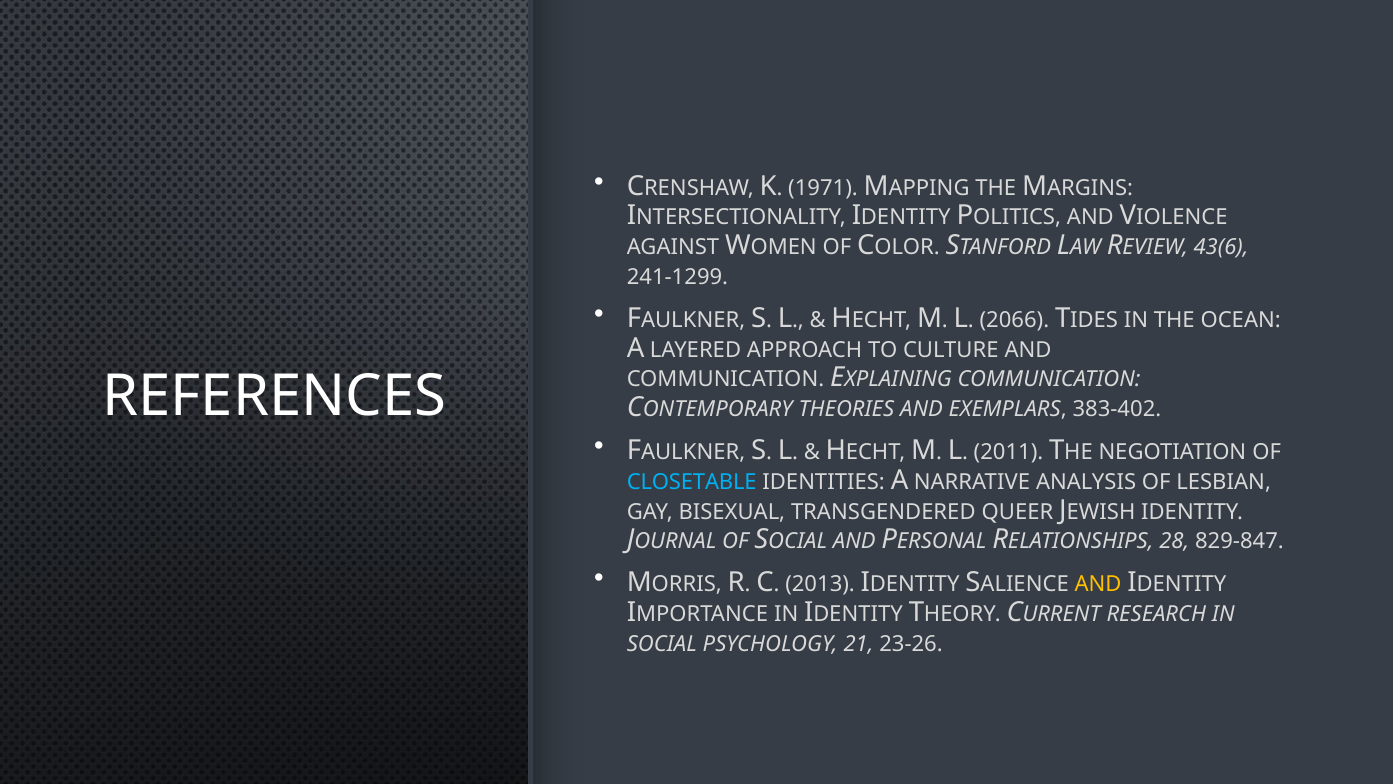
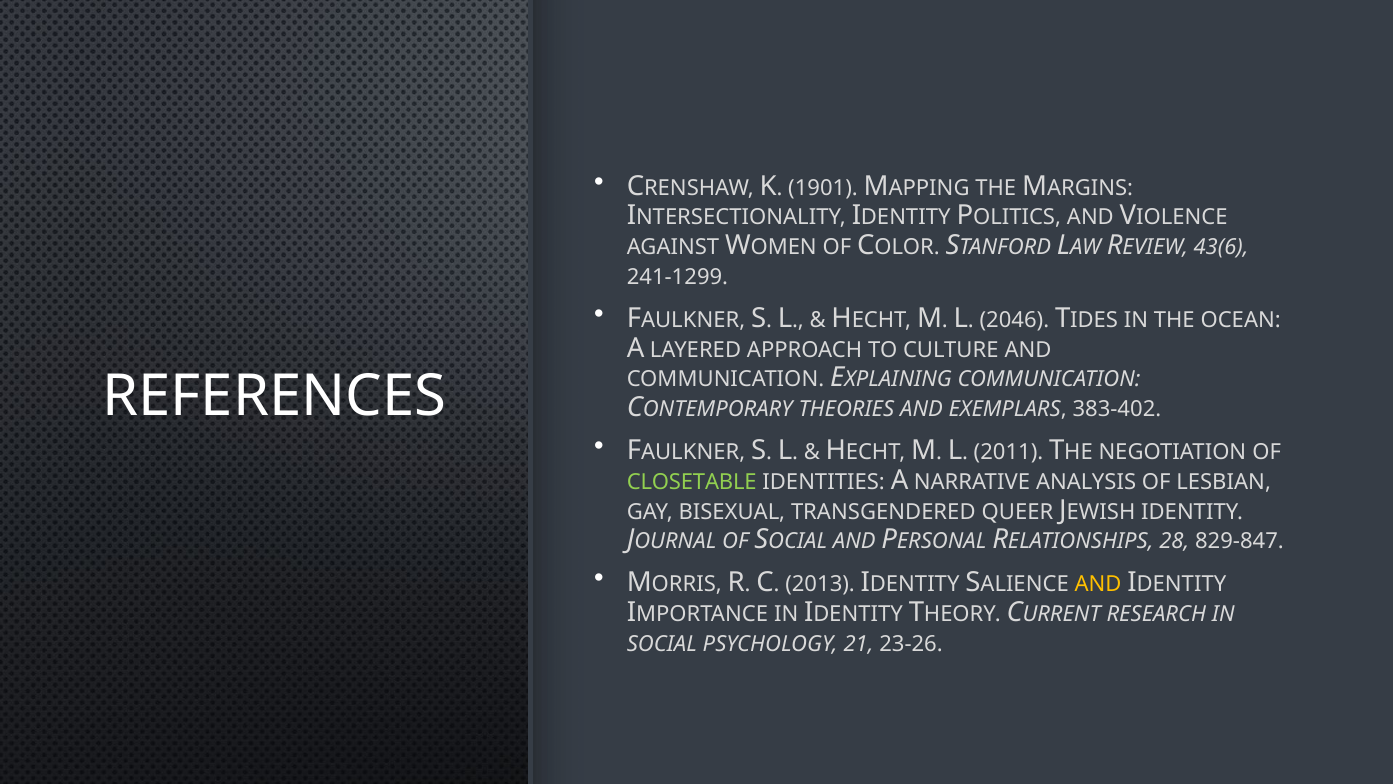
1971: 1971 -> 1901 (823, 188)
2066: 2066 -> 2046 (1014, 320)
CLOSETABLE colour: light blue -> light green (692, 482)
